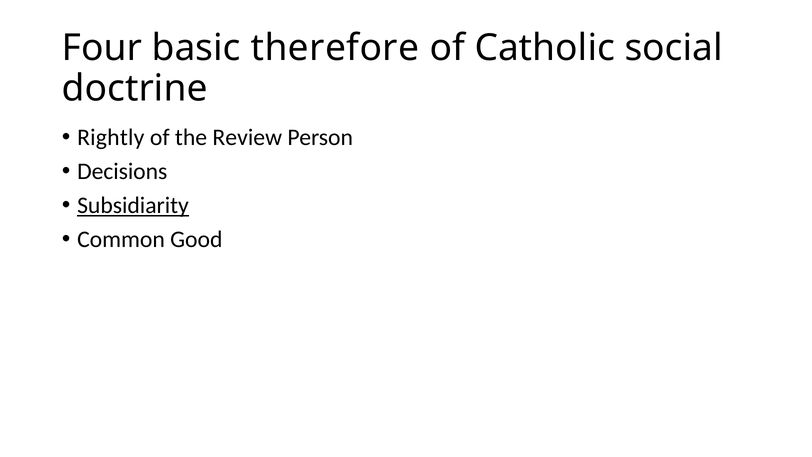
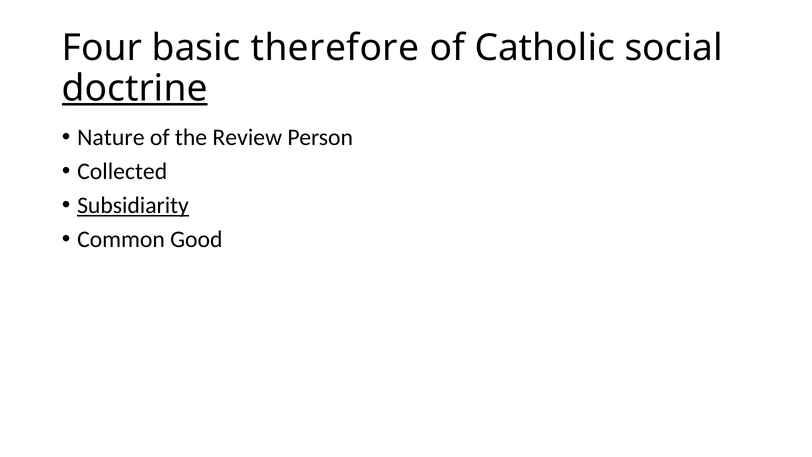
doctrine underline: none -> present (135, 88)
Rightly: Rightly -> Nature (111, 137)
Decisions: Decisions -> Collected (122, 171)
